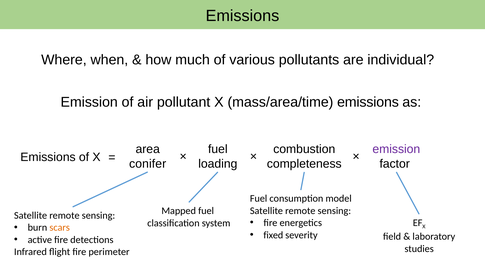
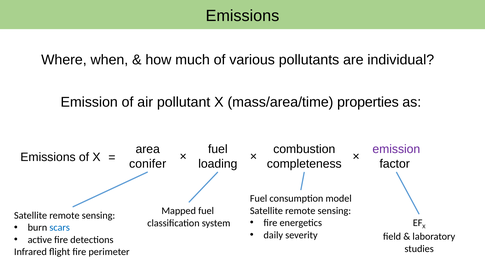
mass/area/time emissions: emissions -> properties (368, 102)
scars colour: orange -> blue (60, 227)
fixed: fixed -> daily (273, 235)
